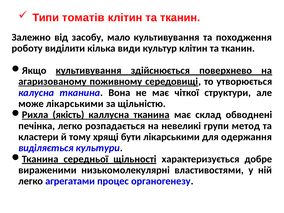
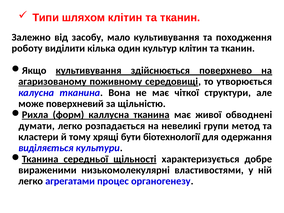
томатів: томатів -> шляхом (83, 18)
види: види -> один (129, 48)
може лікарськими: лікарськими -> поверхневий (75, 104)
якість: якість -> форм (68, 115)
склад: склад -> живої (208, 115)
печінка: печінка -> думати (37, 126)
бути лікарськими: лікарськими -> біотехнології (172, 137)
